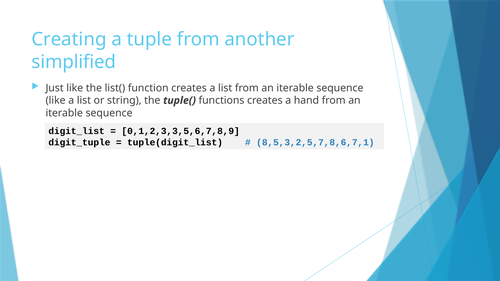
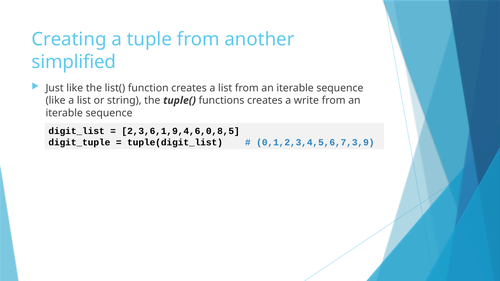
hand: hand -> write (306, 101)
0,1,2,3,3,5,6,7,8,9: 0,1,2,3,3,5,6,7,8,9 -> 2,3,6,1,9,4,6,0,8,5 (181, 131)
8,5,3,2,5,7,8,6,7,1: 8,5,3,2,5,7,8,6,7,1 -> 0,1,2,3,4,5,6,7,3,9 (315, 143)
